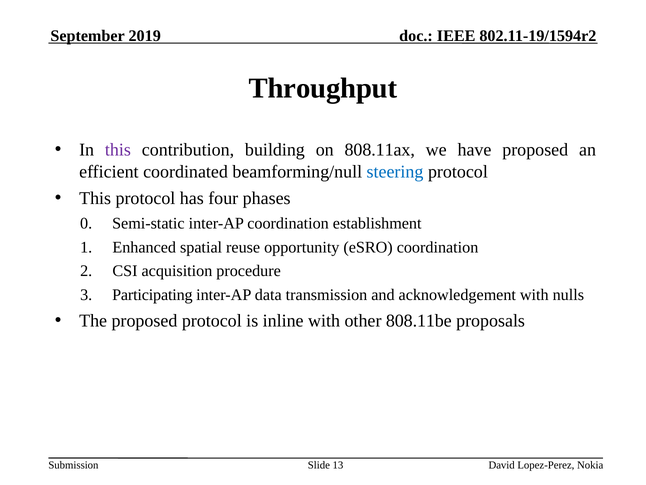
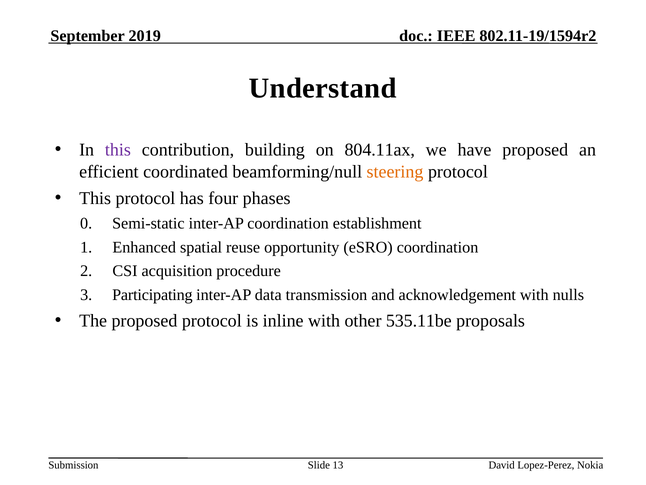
Throughput: Throughput -> Understand (323, 88)
808.11ax: 808.11ax -> 804.11ax (380, 150)
steering colour: blue -> orange (395, 171)
808.11be: 808.11be -> 535.11be (419, 321)
